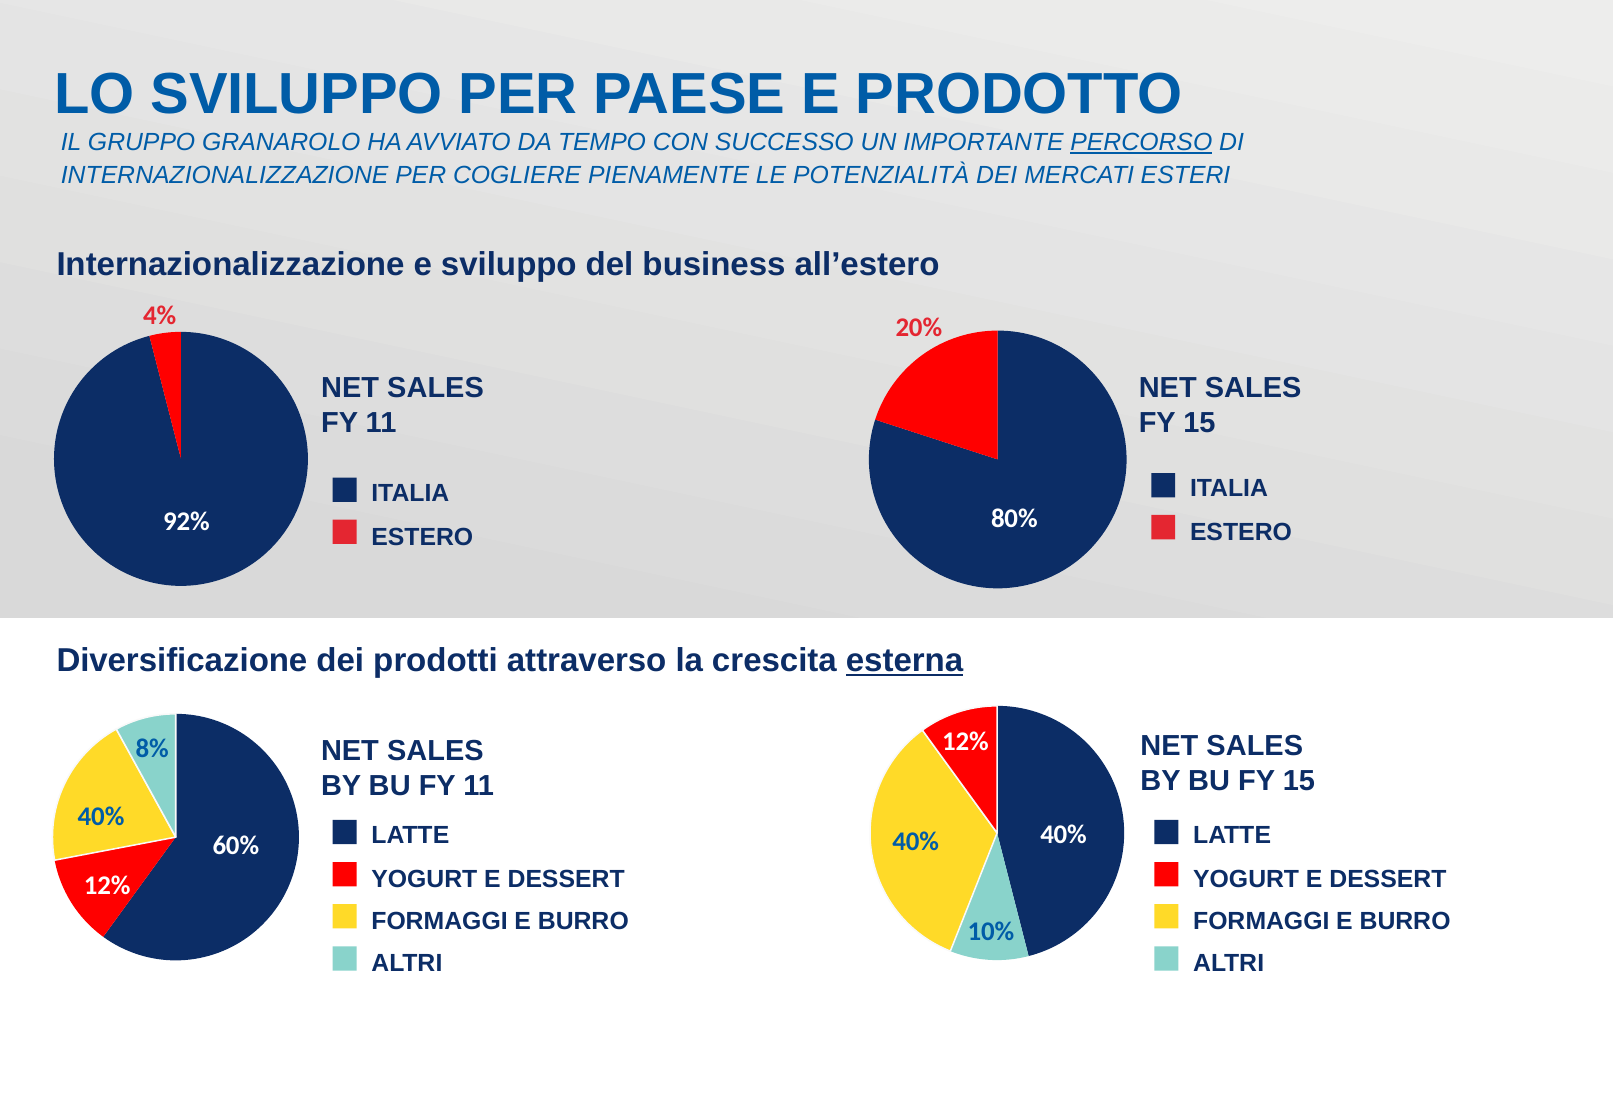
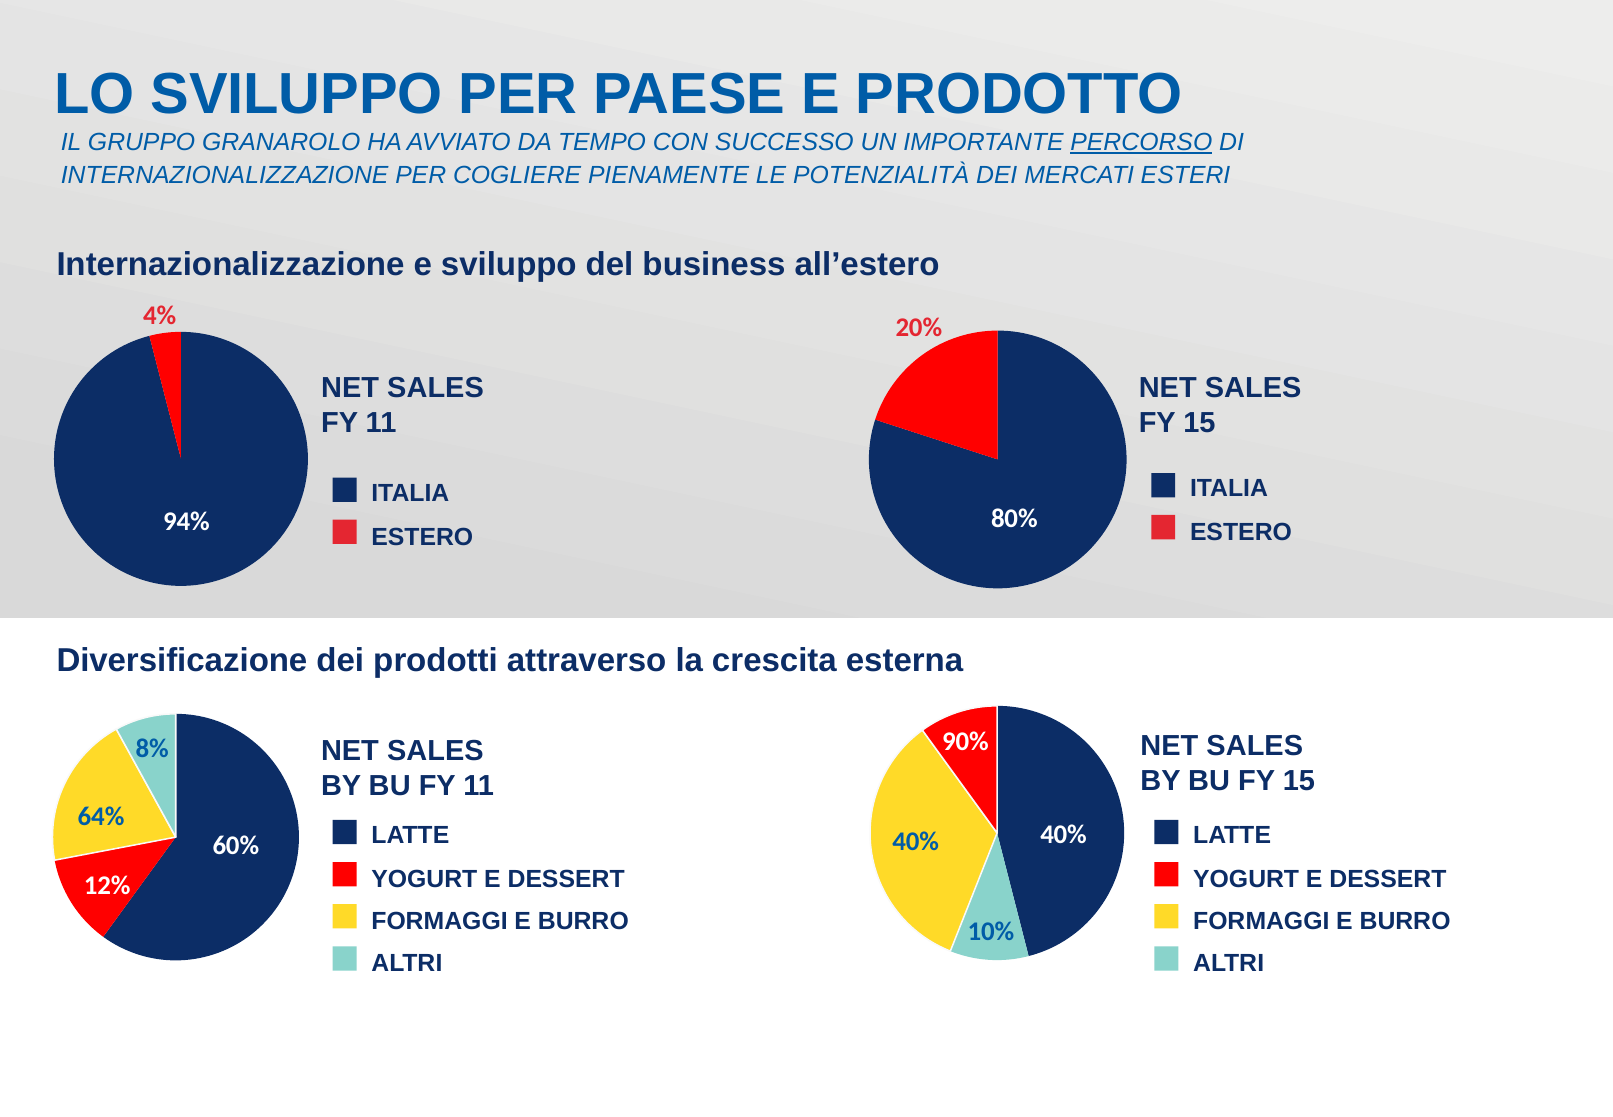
92%: 92% -> 94% (186, 522)
esterna underline: present -> none (905, 660)
12%: 12% -> 90% (965, 742)
40%: 40% -> 64% (101, 817)
